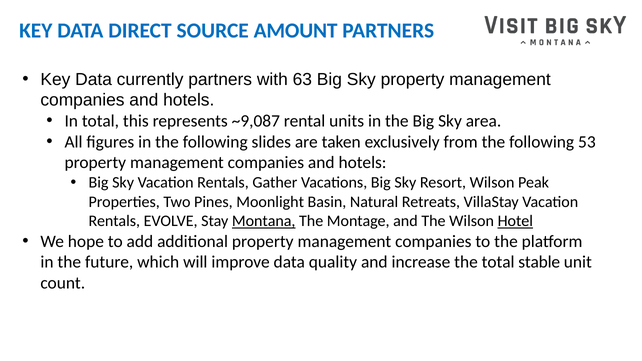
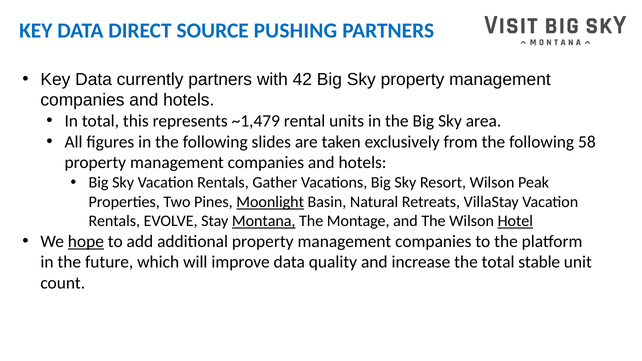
AMOUNT: AMOUNT -> PUSHING (295, 31)
63: 63 -> 42 (302, 79)
~9,087: ~9,087 -> ~1,479 (256, 121)
53: 53 -> 58 (587, 142)
Moonlight underline: none -> present (270, 202)
hope underline: none -> present (86, 241)
